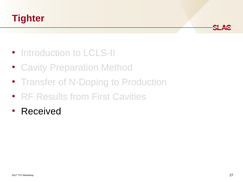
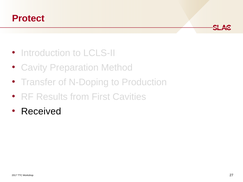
Tighter: Tighter -> Protect (28, 18)
